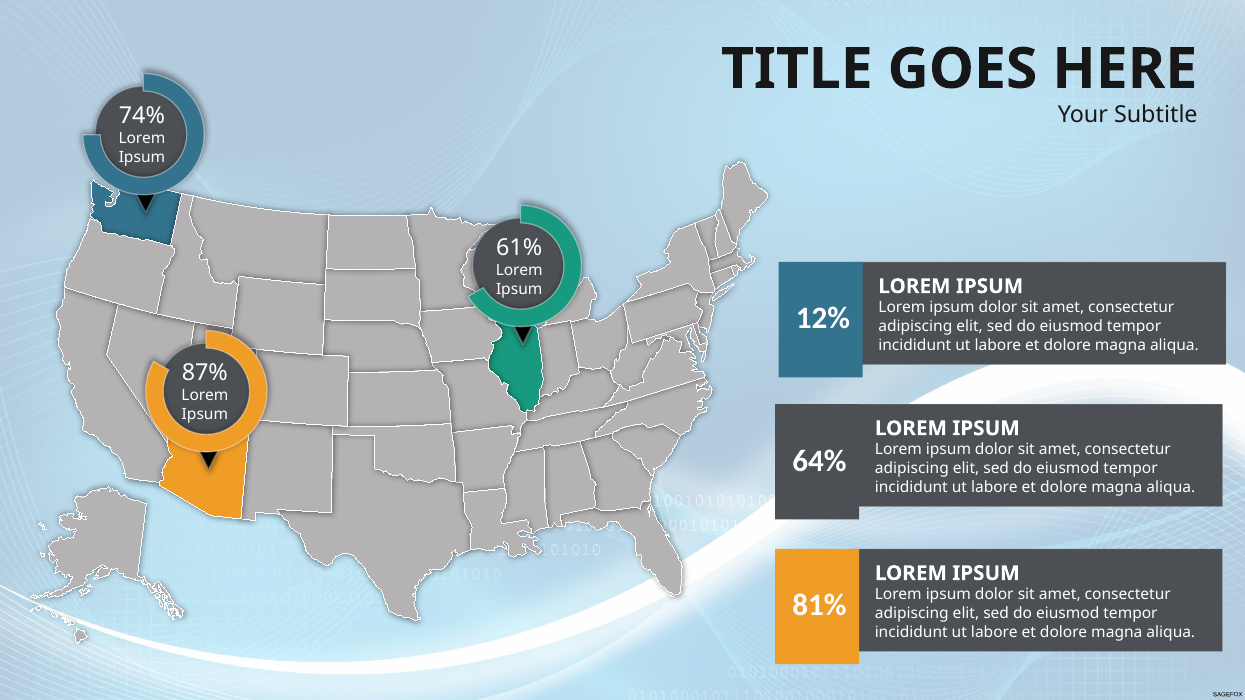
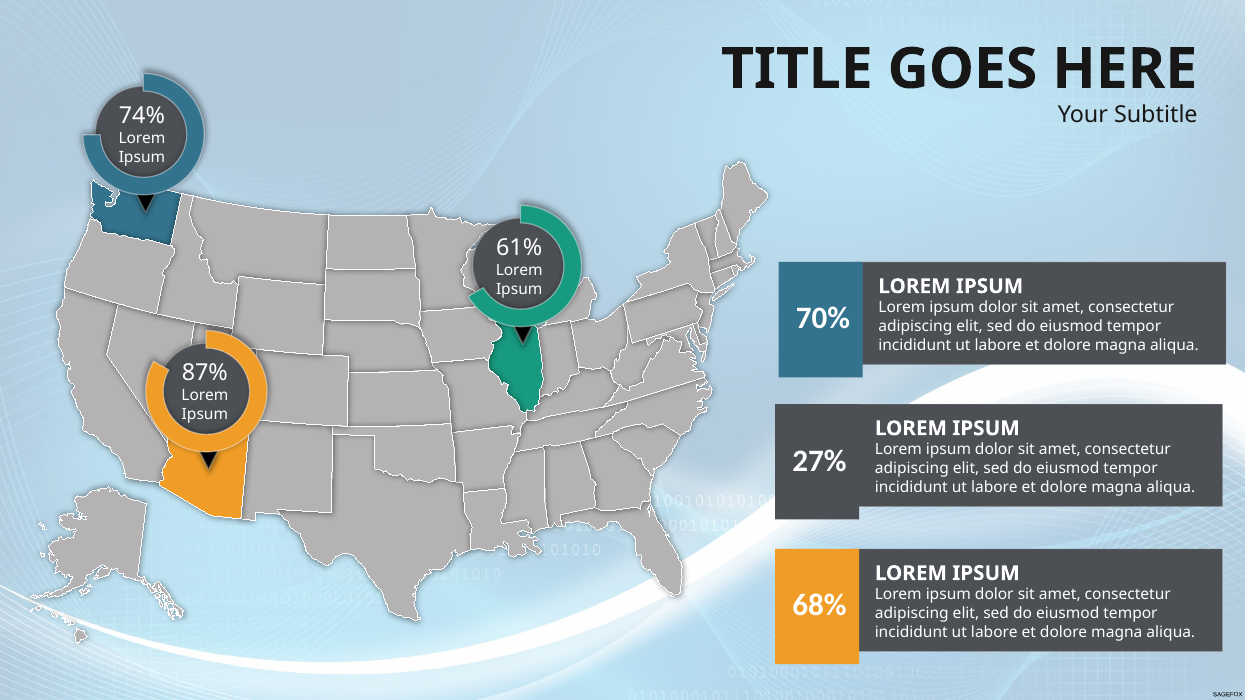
12%: 12% -> 70% (823, 319)
64%: 64% -> 27% (820, 461)
81%: 81% -> 68% (819, 606)
